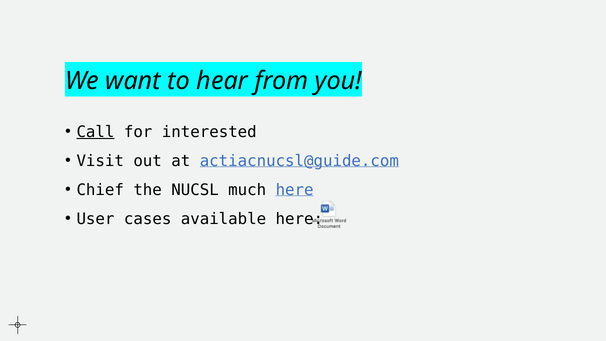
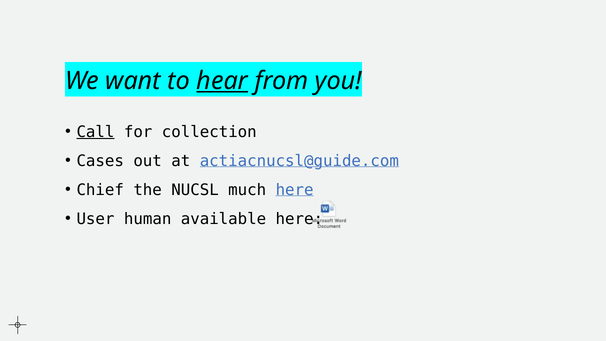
hear underline: none -> present (222, 81)
interested: interested -> collection (209, 132)
Visit: Visit -> Cases (100, 161)
cases: cases -> human (148, 219)
